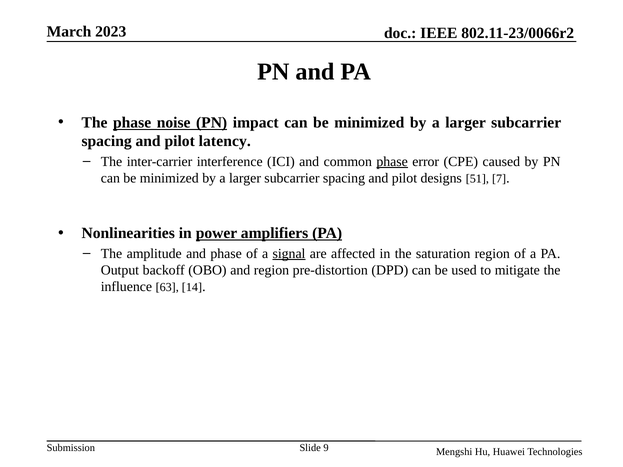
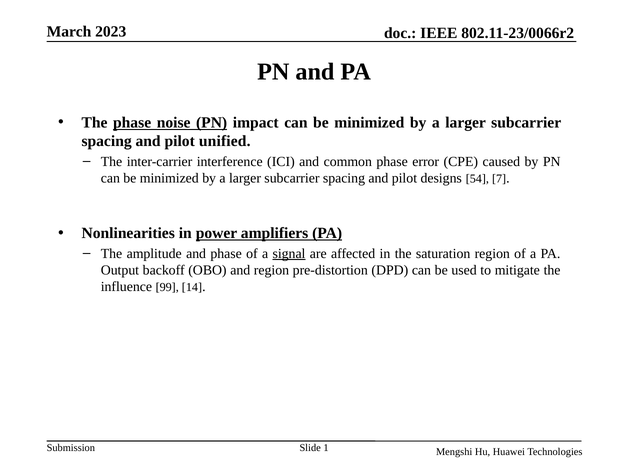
latency: latency -> unified (225, 141)
phase underline: present -> none (392, 162)
51: 51 -> 54 (477, 179)
63: 63 -> 99 (167, 287)
9: 9 -> 1 (326, 448)
